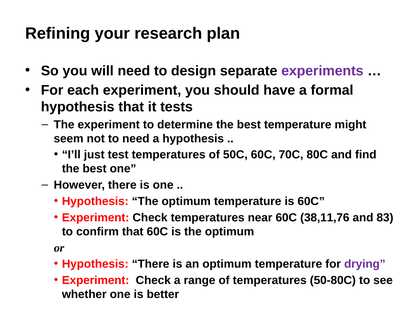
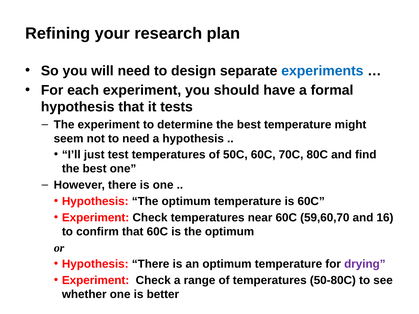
experiments colour: purple -> blue (322, 71)
38,11,76: 38,11,76 -> 59,60,70 (325, 218)
83: 83 -> 16 (385, 218)
